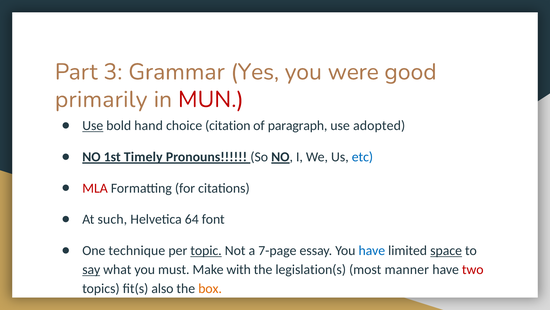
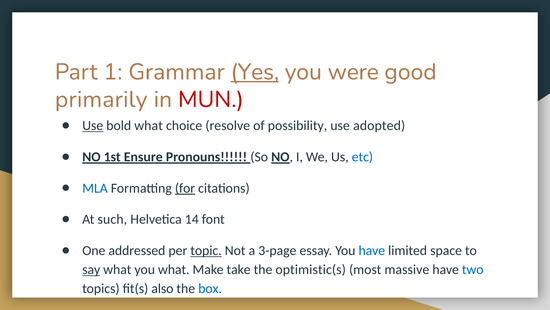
3: 3 -> 1 (113, 72)
Yes underline: none -> present (255, 72)
bold hand: hand -> what (149, 125)
citation: citation -> resolve (228, 125)
paragraph: paragraph -> possibility (298, 125)
Timely: Timely -> Ensure (143, 157)
MLA colour: red -> blue (95, 188)
for underline: none -> present (185, 188)
64: 64 -> 14 (192, 219)
technique: technique -> addressed (137, 250)
7-page: 7-page -> 3-page (277, 250)
space underline: present -> none (446, 250)
you must: must -> what (174, 269)
with: with -> take (239, 269)
legislation(s: legislation(s -> optimistic(s (311, 269)
manner: manner -> massive (407, 269)
two colour: red -> blue (473, 269)
box colour: orange -> blue (210, 288)
